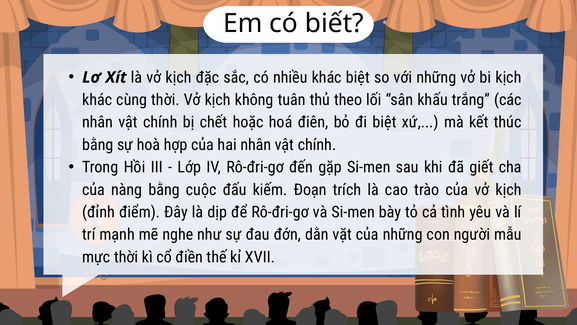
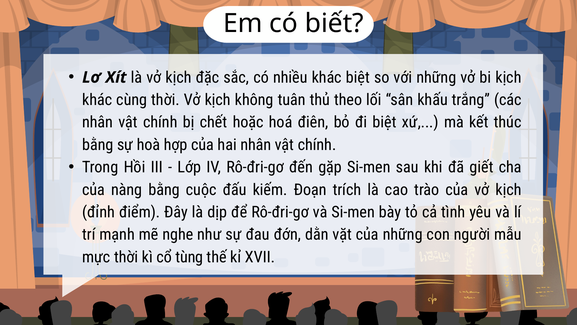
điền: điền -> tùng (189, 257)
